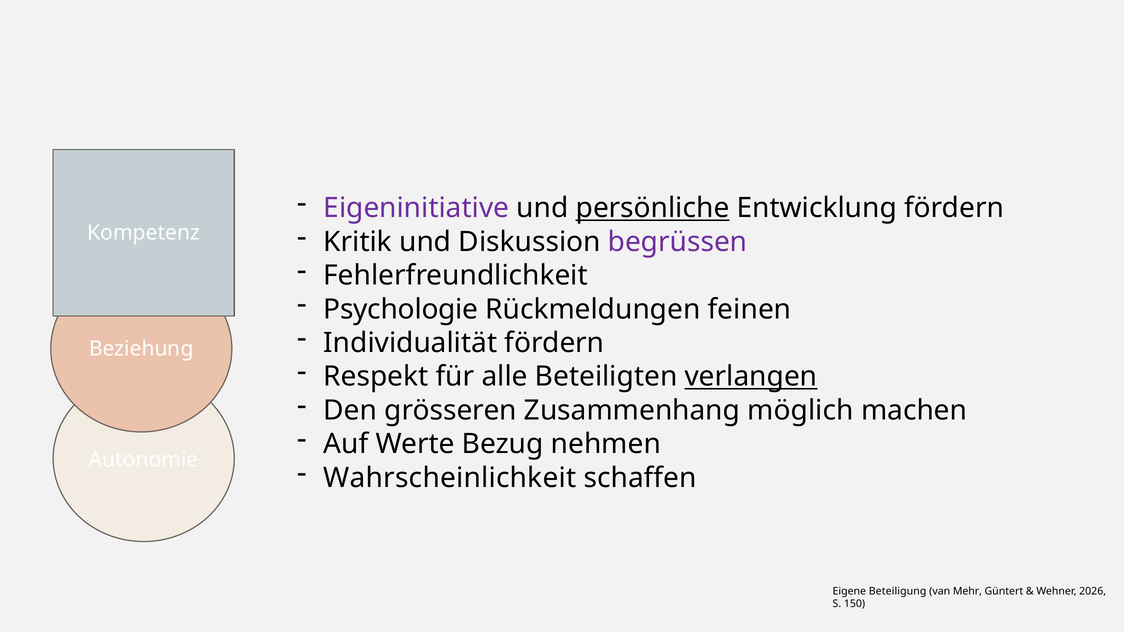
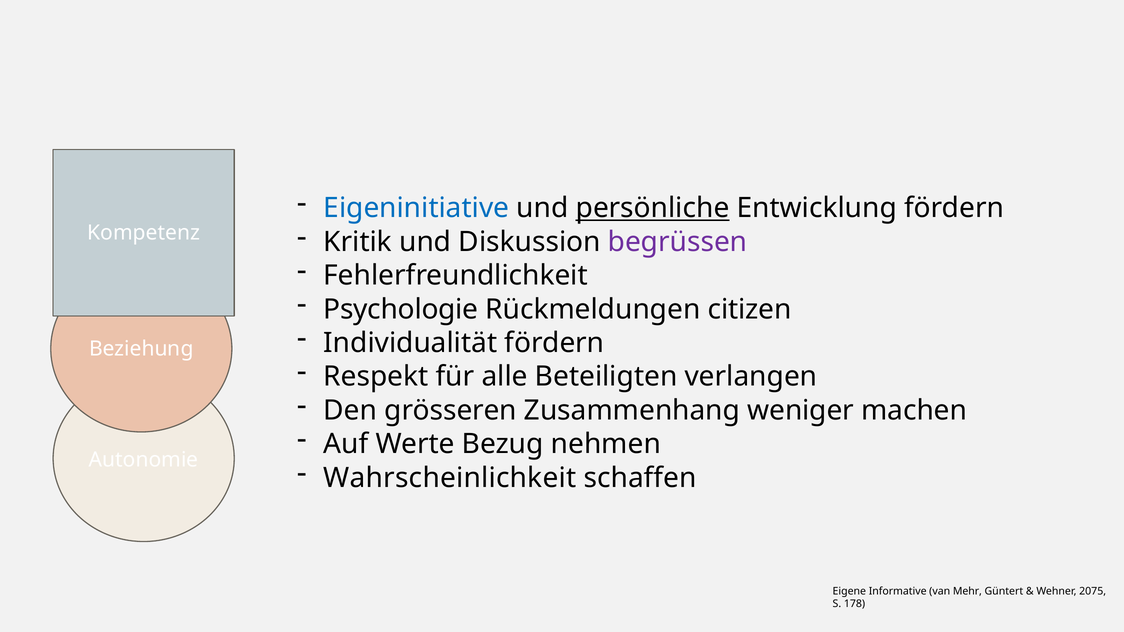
Eigeninitiative colour: purple -> blue (416, 208)
feinen: feinen -> citizen (750, 309)
verlangen underline: present -> none (751, 377)
möglich: möglich -> weniger (801, 411)
Beteiligung: Beteiligung -> Informative (898, 591)
2026: 2026 -> 2075 (1093, 591)
150: 150 -> 178 (855, 604)
